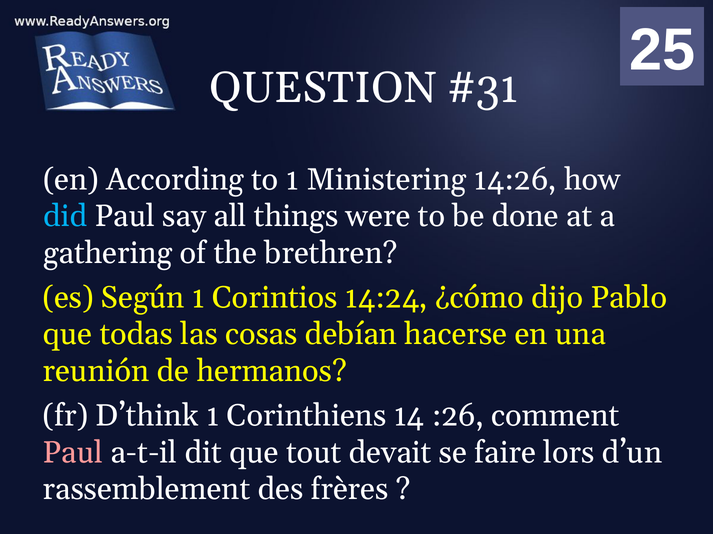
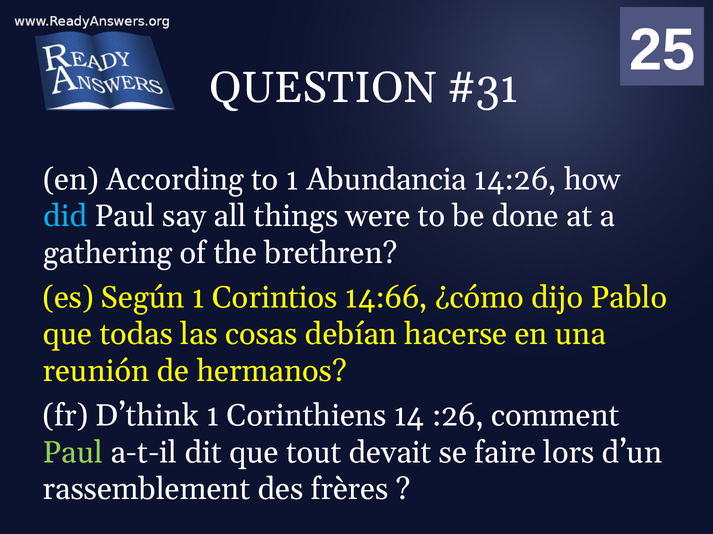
Ministering: Ministering -> Abundancia (387, 180)
14:24: 14:24 -> 14:66 (386, 298)
Paul colour: pink -> light green (73, 453)
